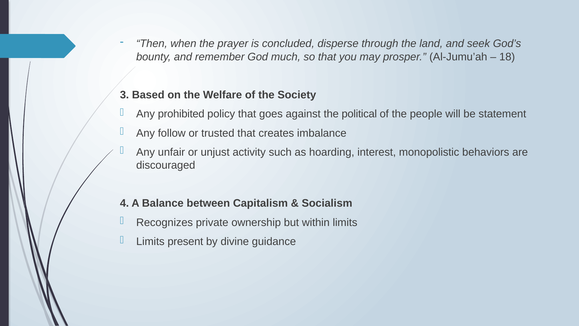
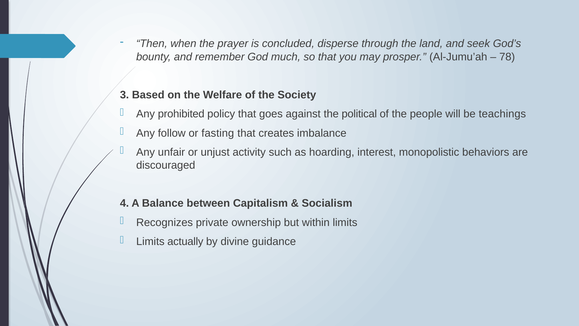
18: 18 -> 78 (507, 57)
statement: statement -> teachings (502, 114)
trusted: trusted -> fasting (218, 133)
present: present -> actually (185, 241)
